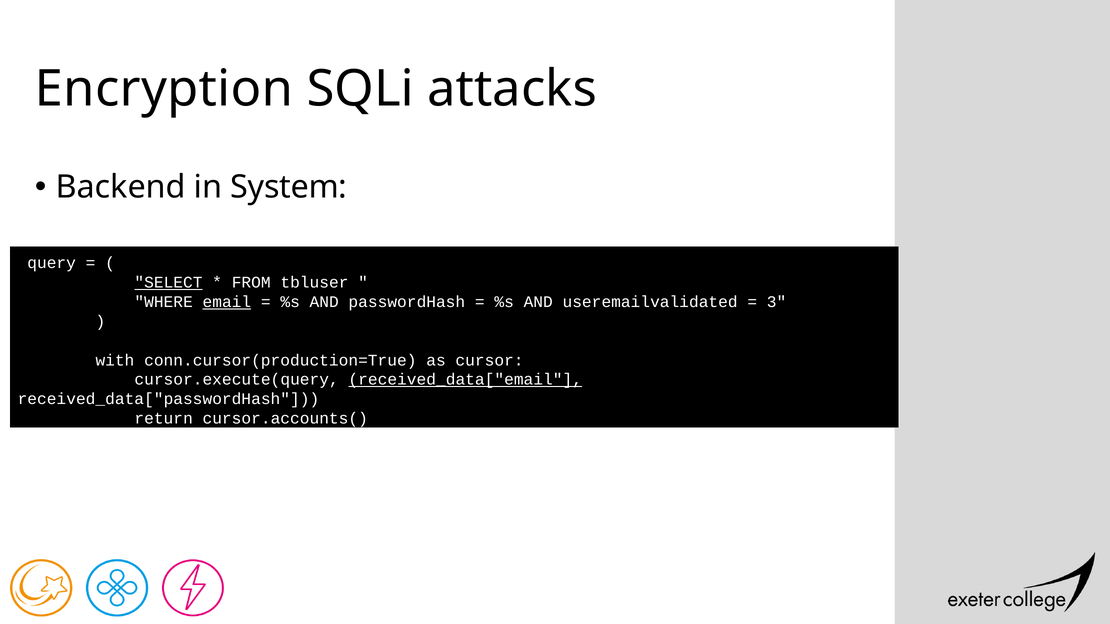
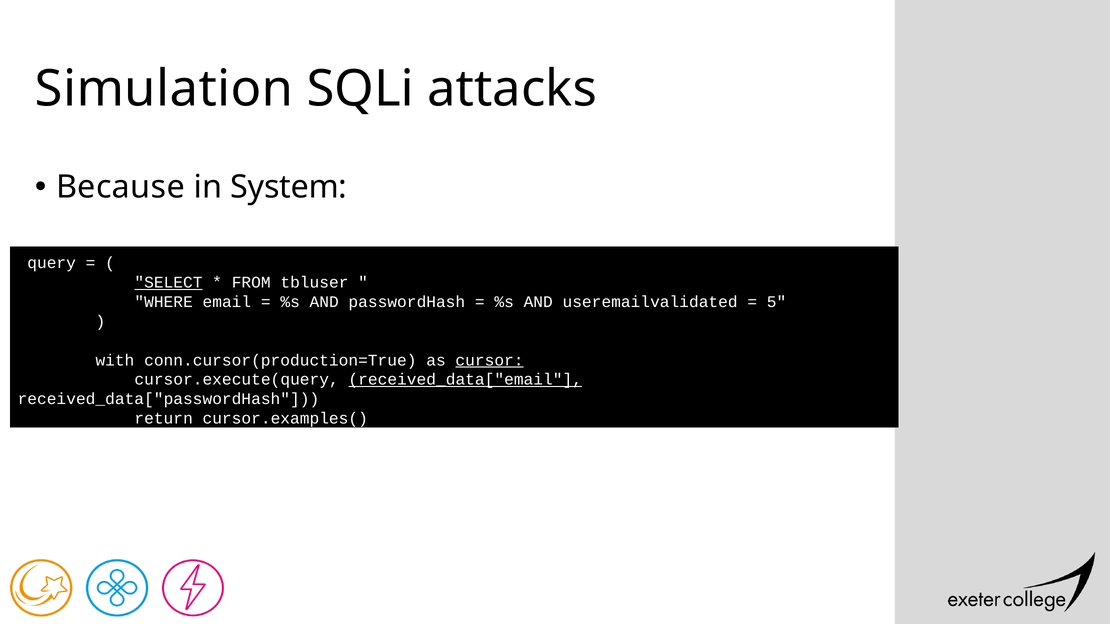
Encryption: Encryption -> Simulation (164, 89)
Backend: Backend -> Because (120, 187)
email underline: present -> none (227, 302)
3: 3 -> 5 (777, 302)
cursor underline: none -> present (490, 360)
cursor.accounts(: cursor.accounts( -> cursor.examples( (285, 419)
